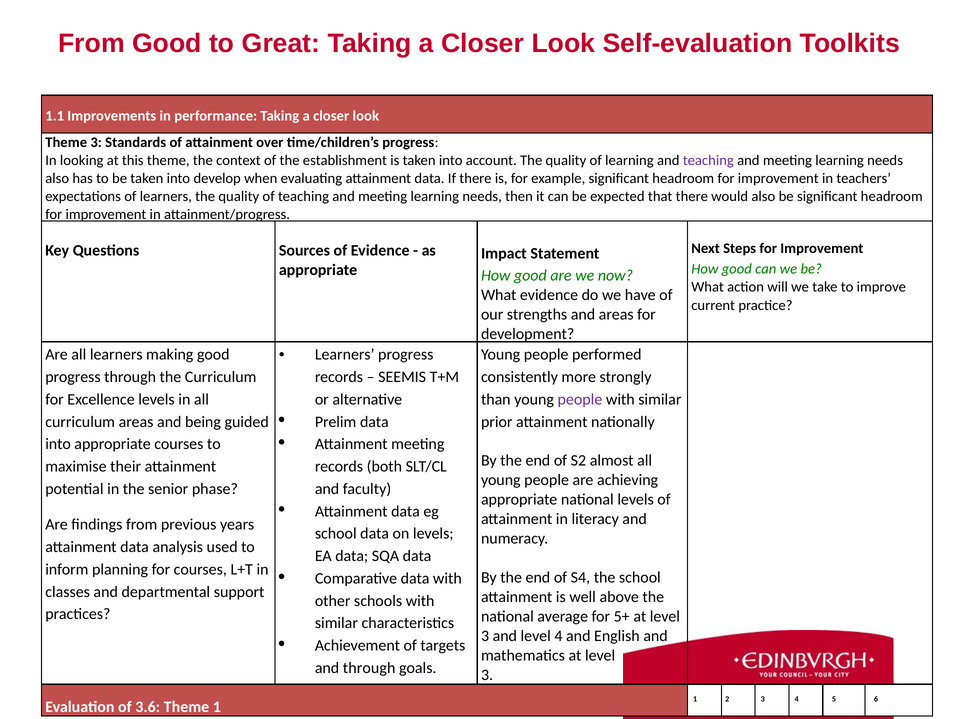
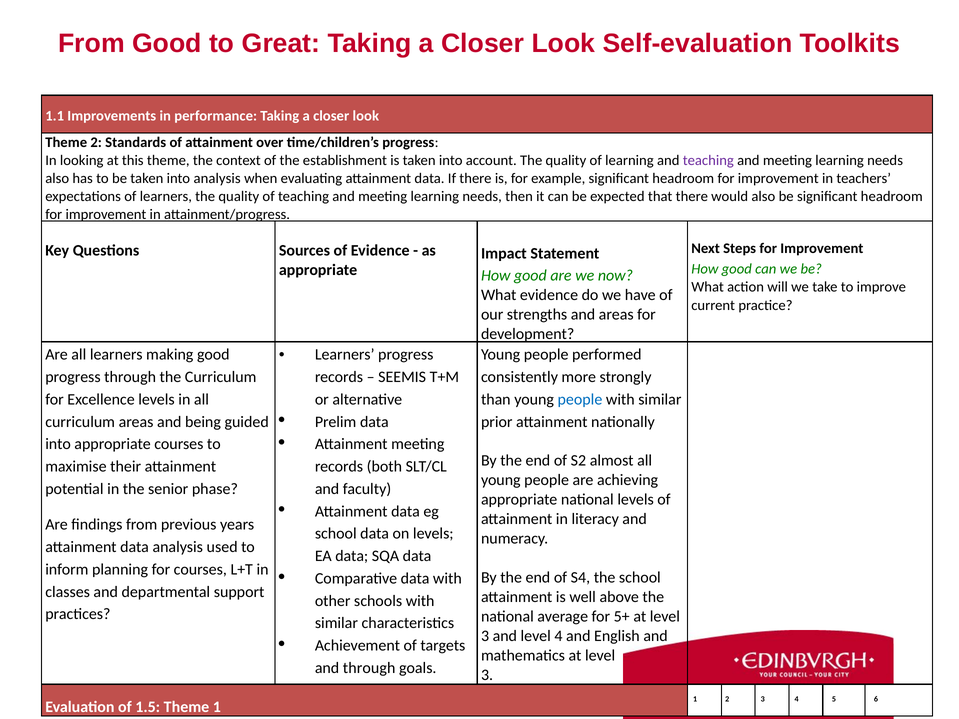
Theme 3: 3 -> 2 (96, 142)
into develop: develop -> analysis (217, 178)
people colour: purple -> blue (580, 400)
3.6: 3.6 -> 1.5 (148, 707)
